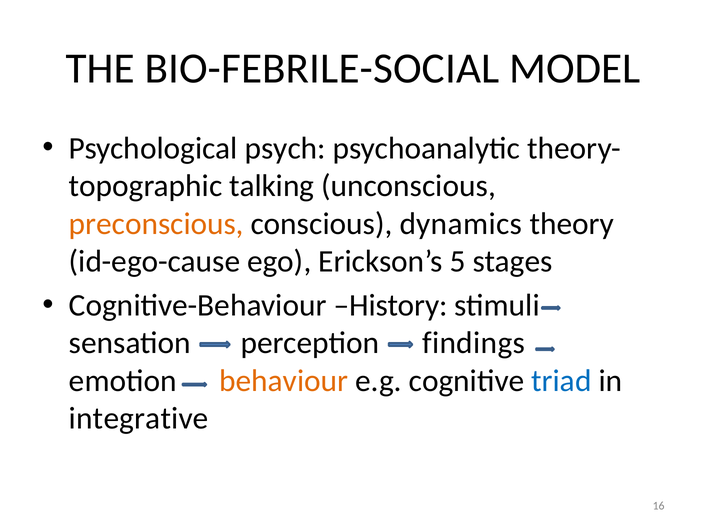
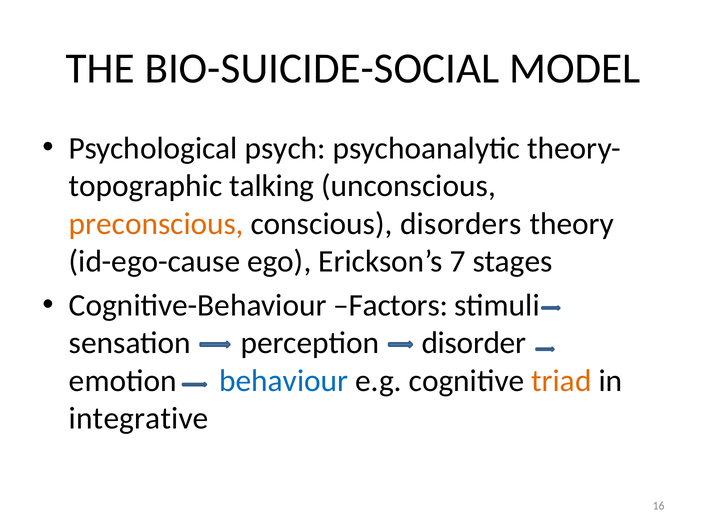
BIO-FEBRILE-SOCIAL: BIO-FEBRILE-SOCIAL -> BIO-SUICIDE-SOCIAL (322, 68)
dynamics: dynamics -> disorders (461, 224)
5: 5 -> 7 (458, 261)
History: History -> Factors (391, 305)
findings: findings -> disorder (474, 343)
behaviour colour: orange -> blue (284, 381)
triad colour: blue -> orange (561, 381)
